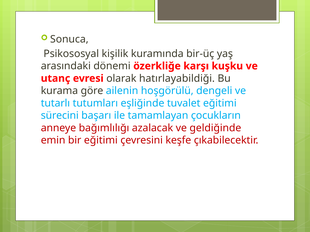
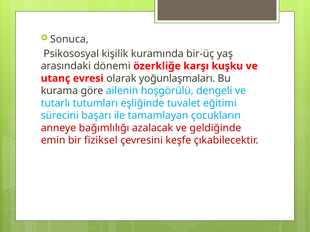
hatırlayabildiği: hatırlayabildiği -> yoğunlaşmaları (177, 79)
bir eğitimi: eğitimi -> fiziksel (101, 141)
